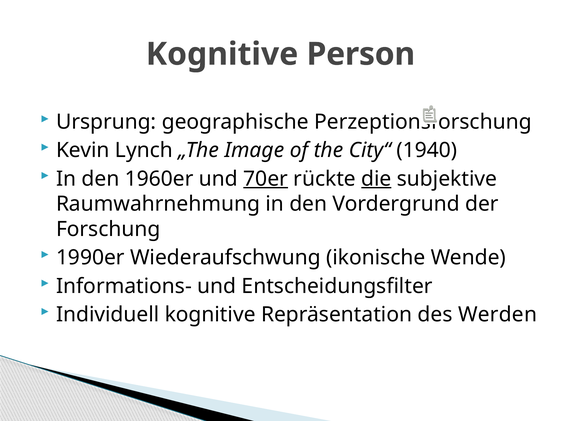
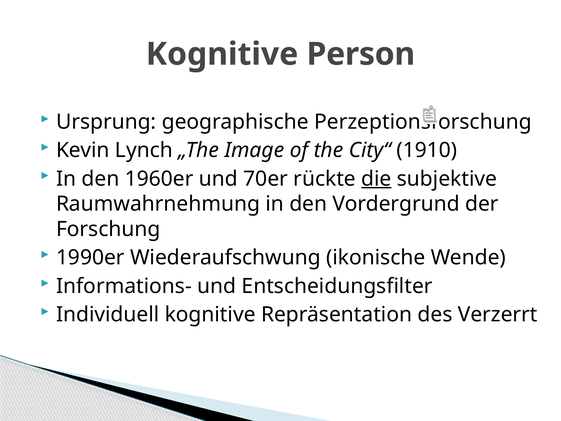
1940: 1940 -> 1910 (427, 150)
70er underline: present -> none (266, 179)
Werden: Werden -> Verzerrt (498, 314)
